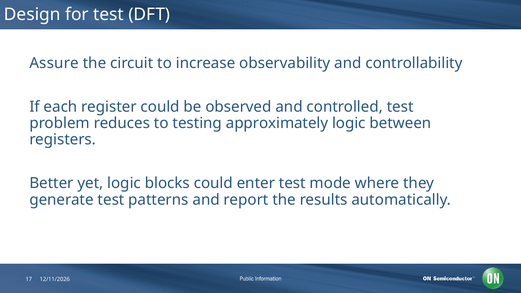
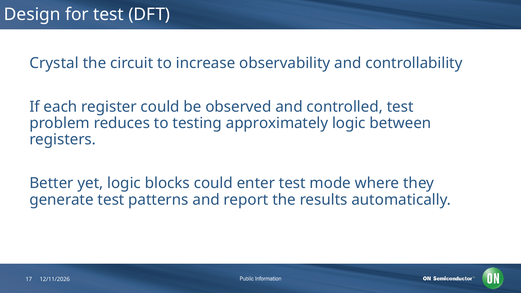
Assure: Assure -> Crystal (54, 63)
